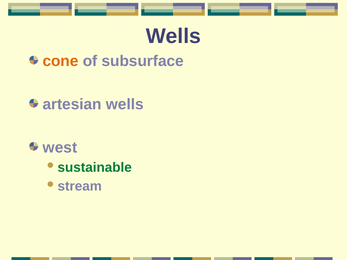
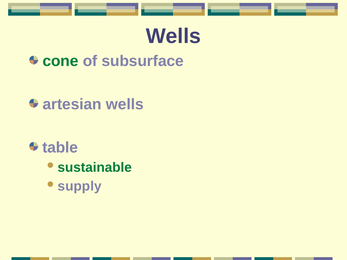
cone colour: orange -> green (60, 61)
west: west -> table (60, 148)
stream: stream -> supply (80, 186)
